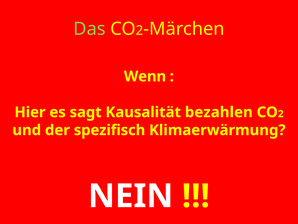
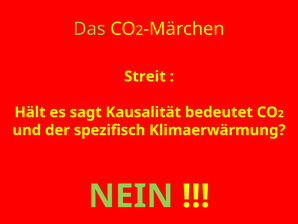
Wenn: Wenn -> Streit (145, 76)
Hier: Hier -> Hält (30, 112)
bezahlen: bezahlen -> bedeutet (219, 112)
NEIN colour: white -> light green (131, 196)
